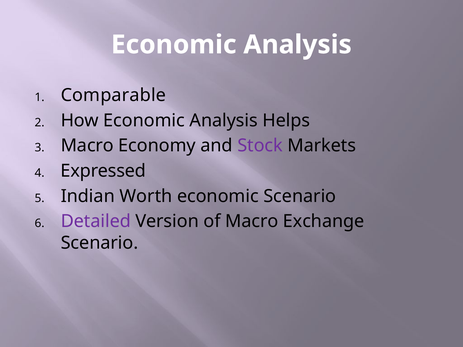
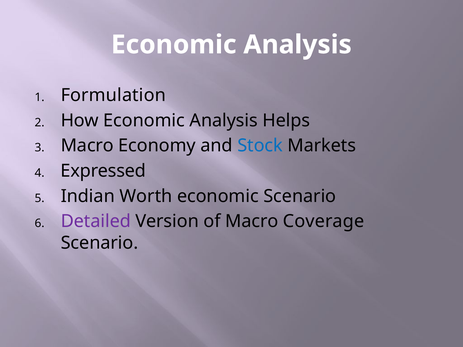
Comparable: Comparable -> Formulation (113, 95)
Stock colour: purple -> blue (260, 146)
Exchange: Exchange -> Coverage (324, 222)
